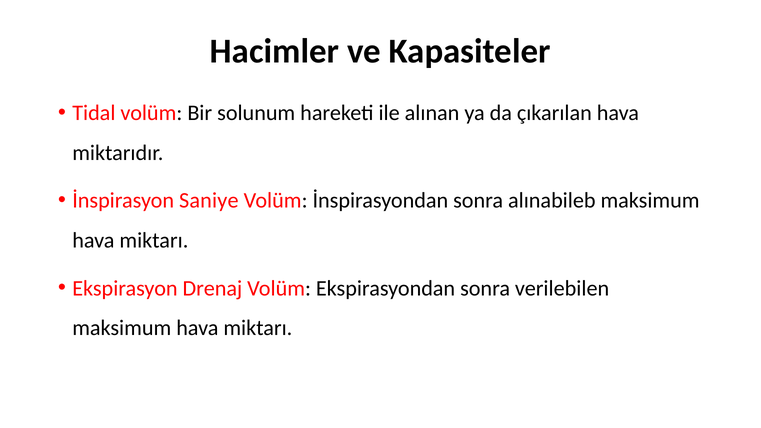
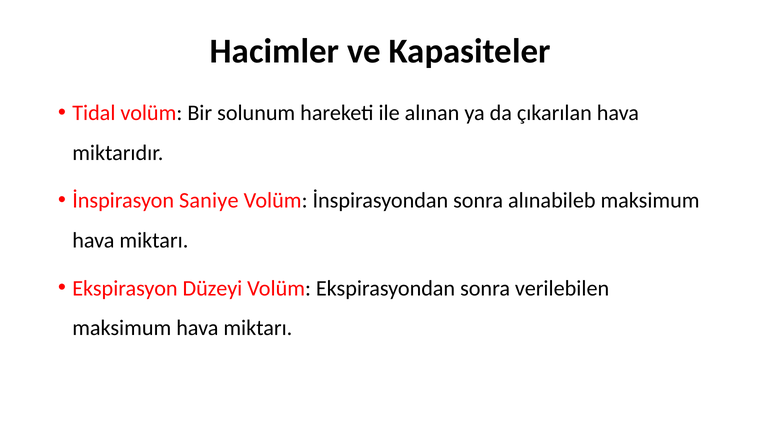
Drenaj: Drenaj -> Düzeyi (212, 288)
